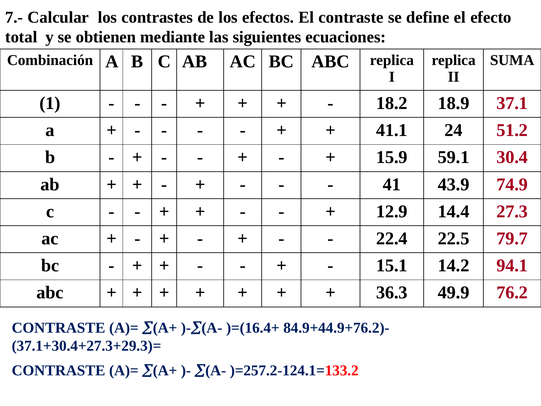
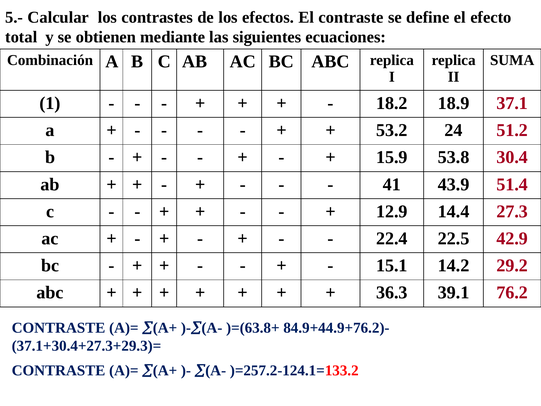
7.-: 7.- -> 5.- (14, 17)
41.1: 41.1 -> 53.2 (392, 130)
59.1: 59.1 -> 53.8 (454, 157)
74.9: 74.9 -> 51.4 (512, 184)
79.7: 79.7 -> 42.9 (512, 238)
94.1: 94.1 -> 29.2 (512, 265)
49.9: 49.9 -> 39.1 (454, 292)
)=(16.4+: )=(16.4+ -> )=(63.8+ (253, 328)
